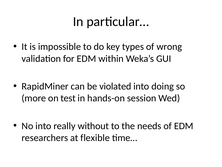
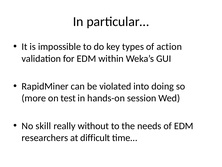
wrong: wrong -> action (169, 47)
No into: into -> skill (43, 126)
flexible: flexible -> difficult (95, 137)
